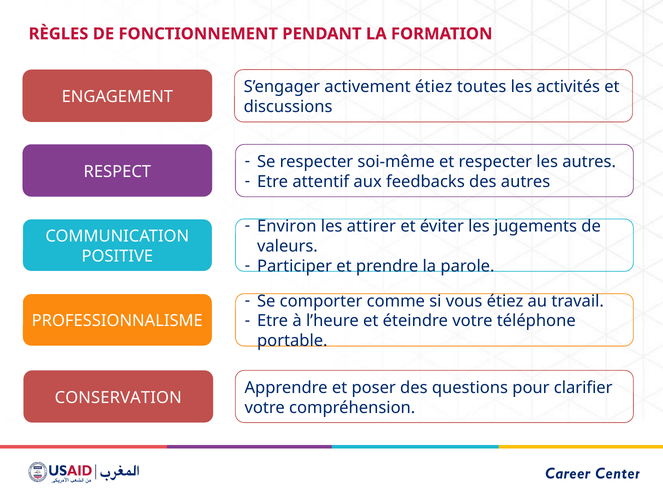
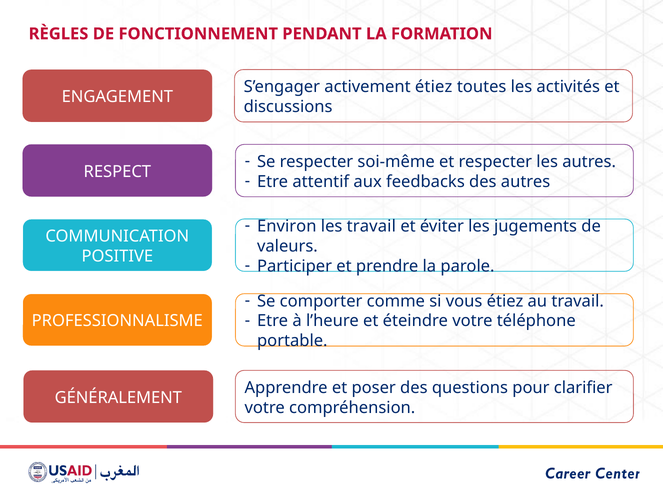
les attirer: attirer -> travail (371, 226)
CONSERVATION: CONSERVATION -> GÉNÉRALEMENT (118, 397)
